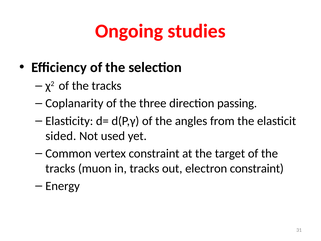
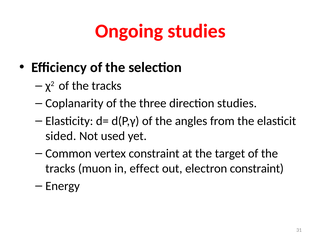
direction passing: passing -> studies (237, 103)
in tracks: tracks -> effect (144, 168)
